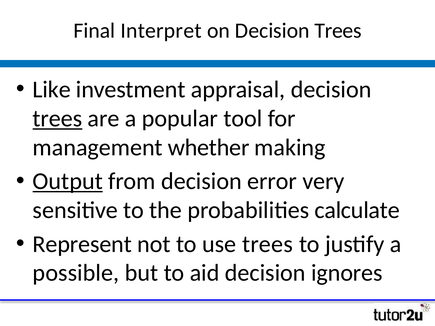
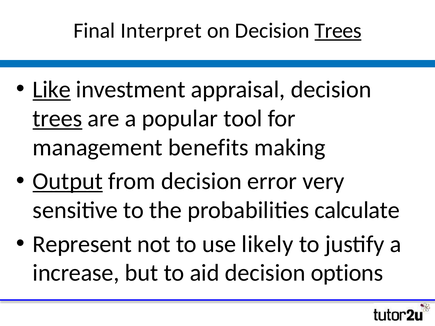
Trees underline: none -> present (338, 31)
Like underline: none -> present (52, 90)
whether: whether -> benefits (208, 148)
use trees: trees -> likely (267, 244)
possible: possible -> increase (76, 273)
ignores: ignores -> options (347, 273)
